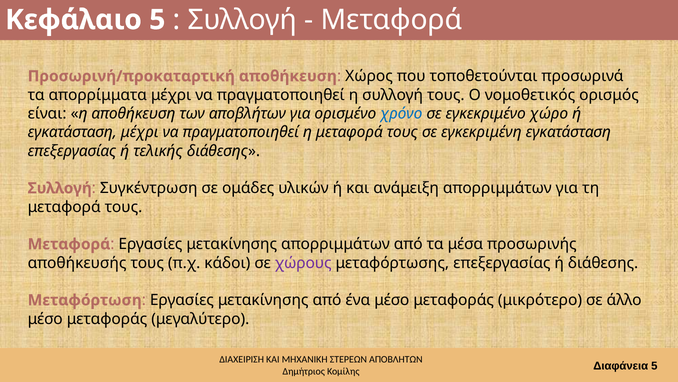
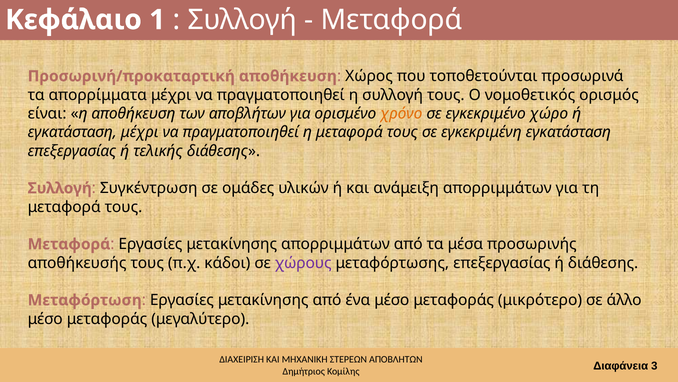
Κεφάλαιο 5: 5 -> 1 (157, 20)
χρόνο colour: blue -> orange (401, 113)
Διαφάνεια 5: 5 -> 3 (654, 365)
